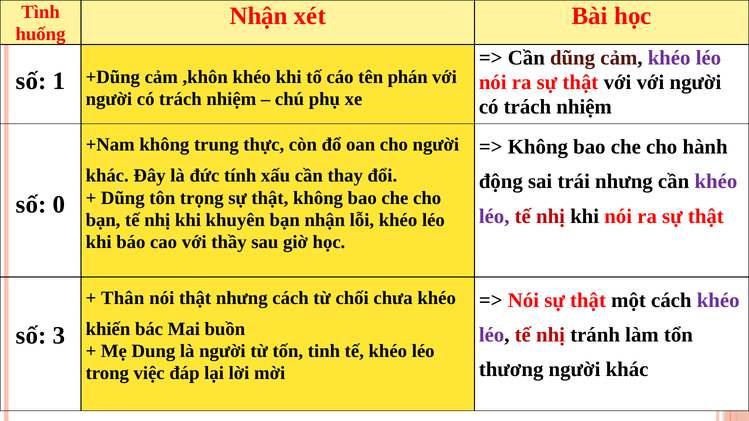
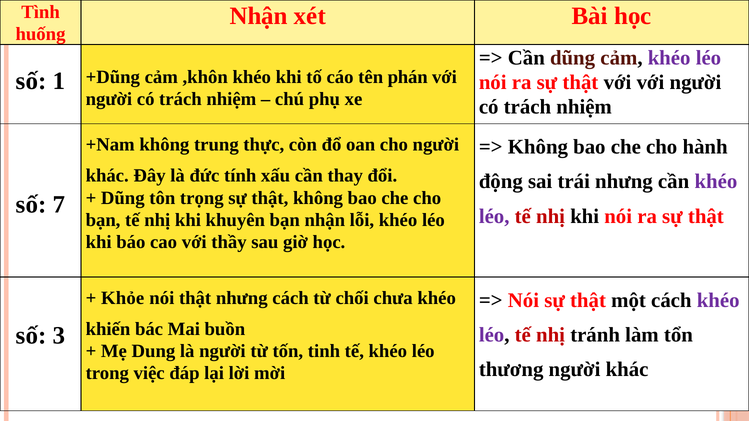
0: 0 -> 7 (59, 205)
Thân: Thân -> Khỏe (123, 298)
